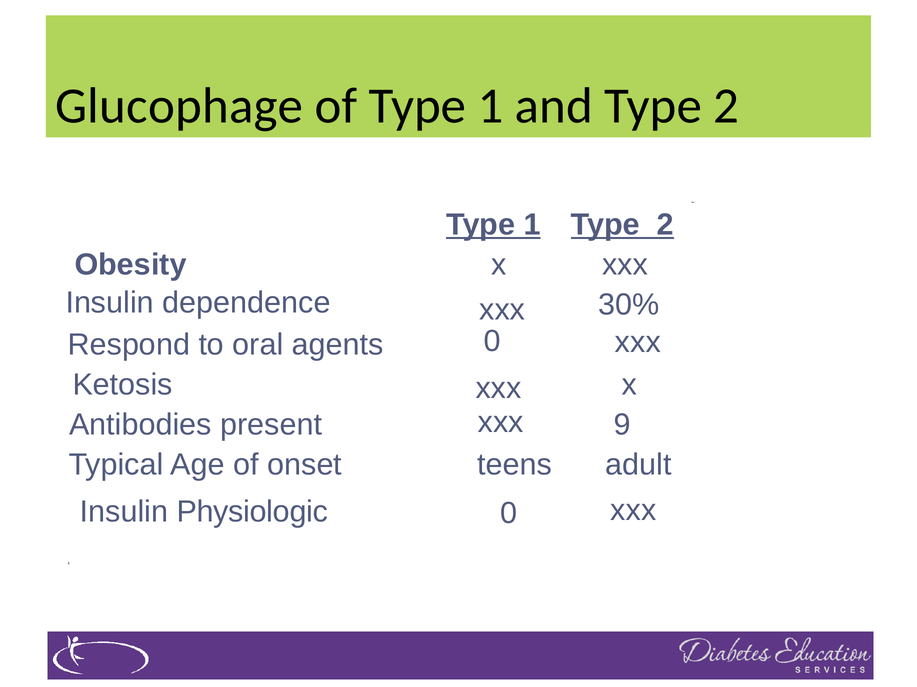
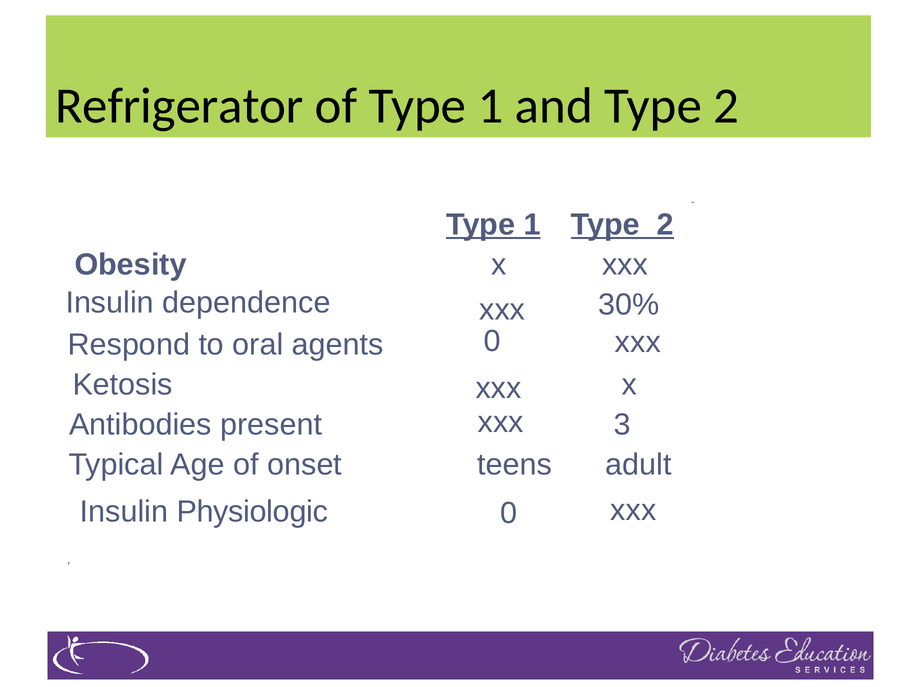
Glucophage: Glucophage -> Refrigerator (179, 106)
9: 9 -> 3 (622, 425)
